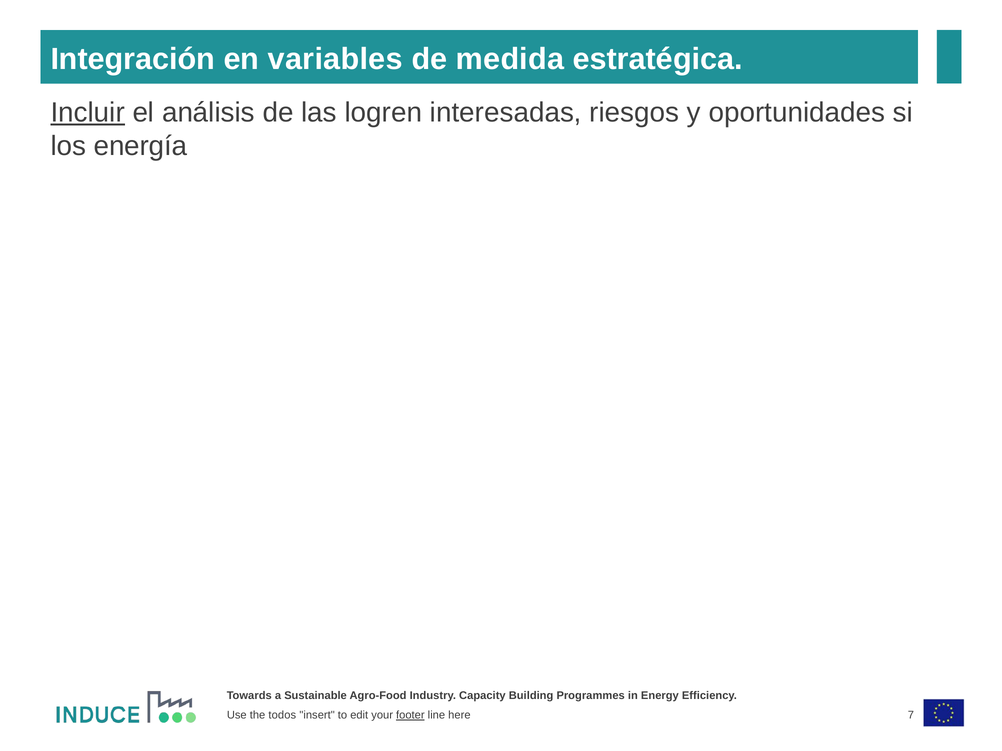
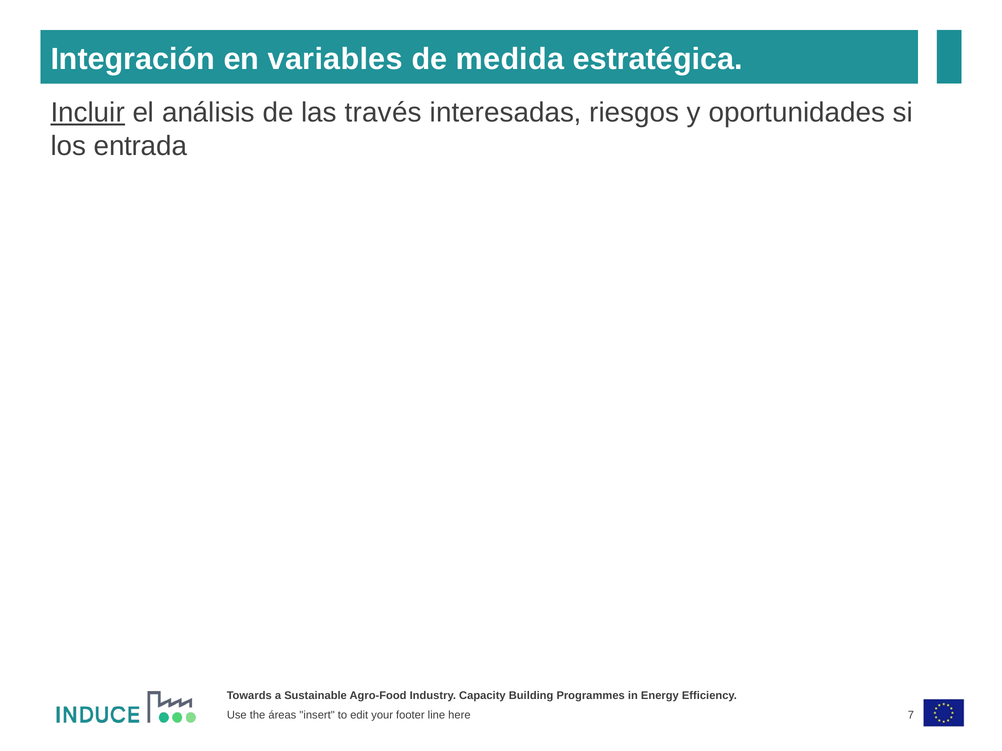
logren: logren -> través (383, 113)
energía: energía -> entrada (140, 146)
todos: todos -> áreas (282, 716)
footer underline: present -> none (410, 716)
